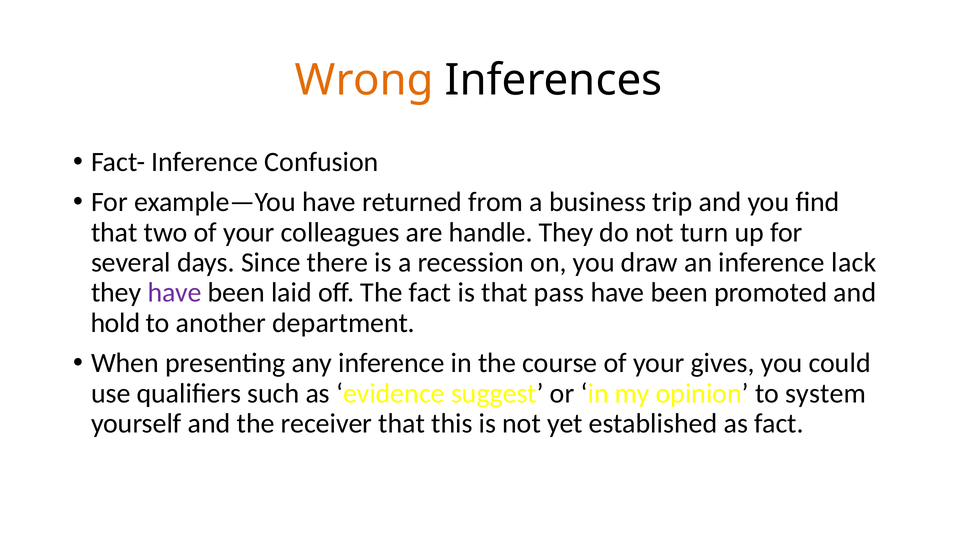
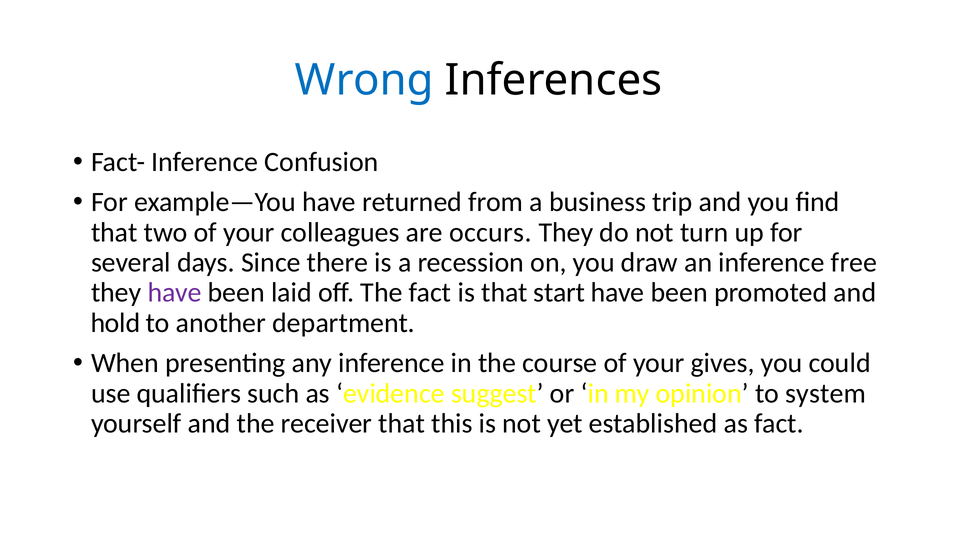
Wrong colour: orange -> blue (364, 80)
handle: handle -> occurs (491, 232)
lack: lack -> free (854, 263)
pass: pass -> start (559, 293)
